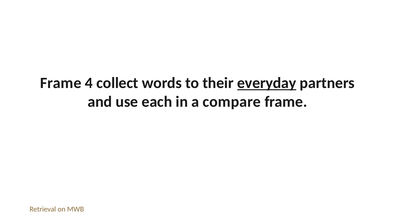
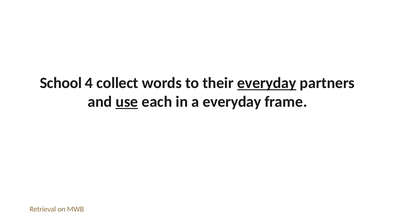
Frame: Frame -> School (61, 83)
use underline: none -> present (127, 102)
a compare: compare -> everyday (232, 102)
